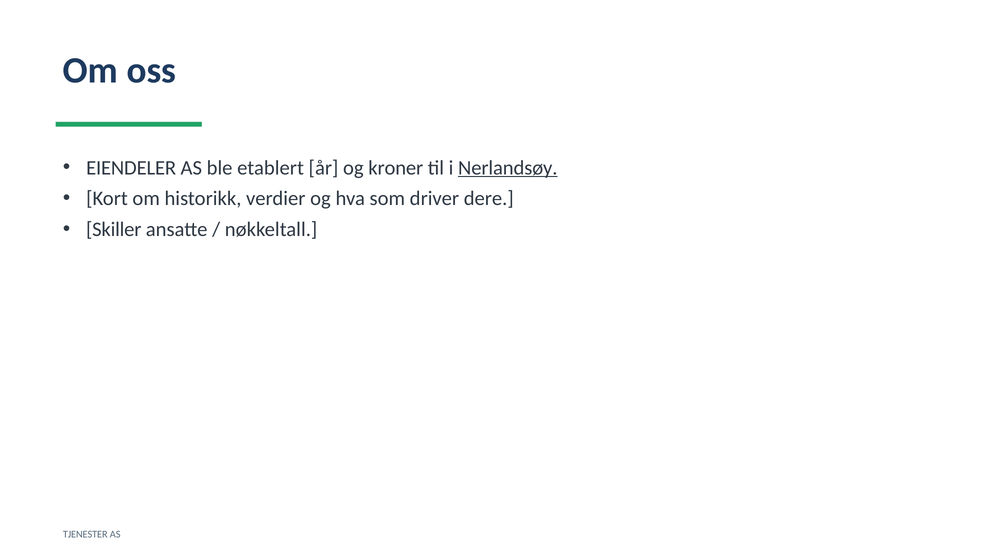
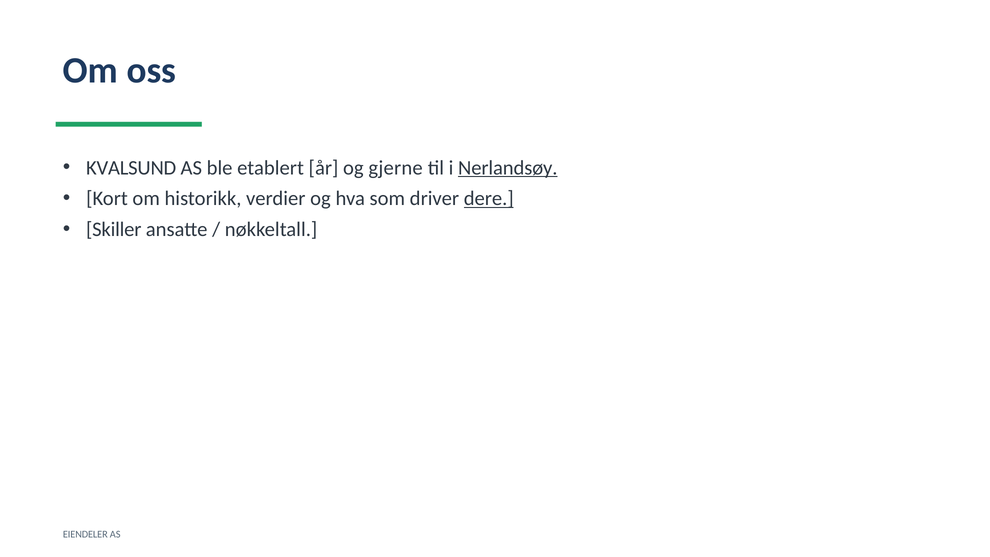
EIENDELER: EIENDELER -> KVALSUND (131, 168)
kroner: kroner -> gjerne (396, 168)
dere underline: none -> present (489, 199)
TJENESTER: TJENESTER -> EIENDELER (85, 534)
